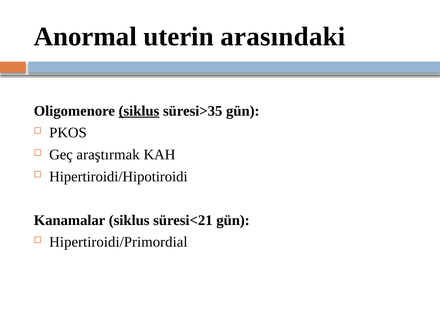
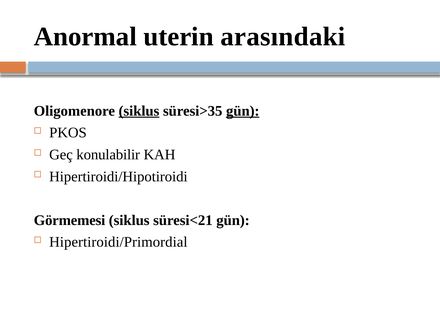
gün underline: none -> present (243, 111)
araştırmak: araştırmak -> konulabilir (108, 155)
Kanamalar: Kanamalar -> Görmemesi (70, 220)
